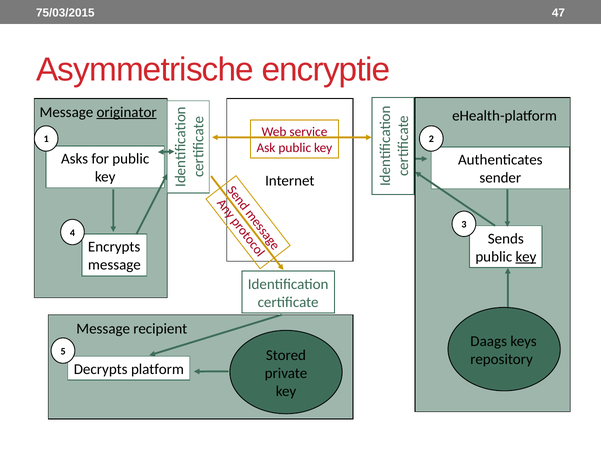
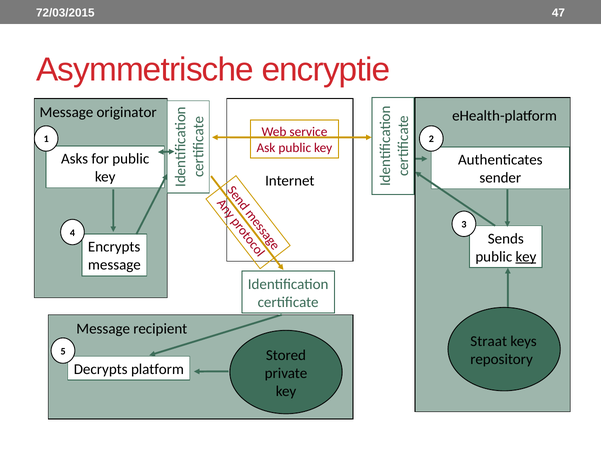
75/03/2015: 75/03/2015 -> 72/03/2015 (65, 13)
originator underline: present -> none (127, 112)
Daags: Daags -> Straat (489, 342)
